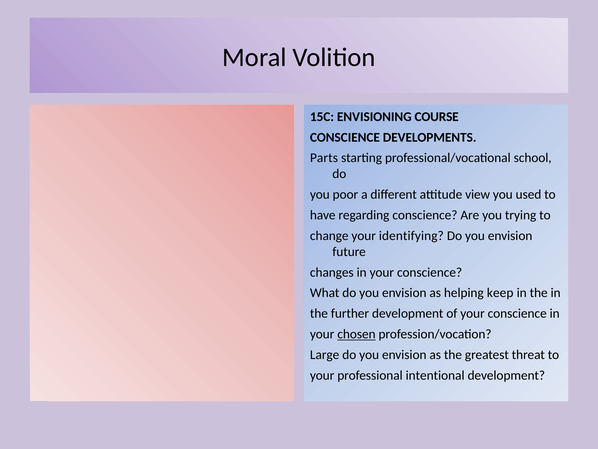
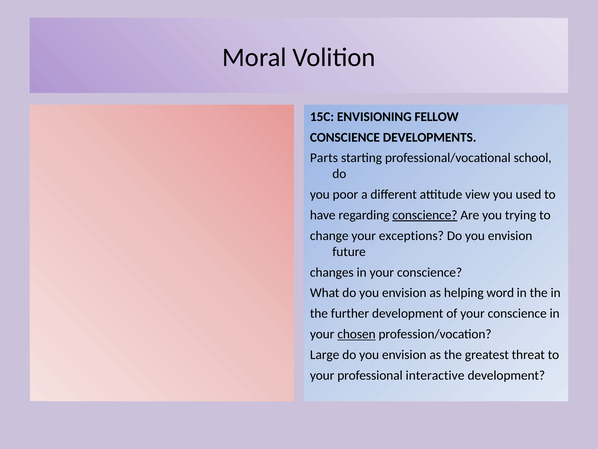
COURSE: COURSE -> FELLOW (437, 117)
conscience underline: none -> present (425, 215)
identifying: identifying -> exceptions (411, 235)
keep: keep -> word (500, 293)
intentional: intentional -> interactive (435, 375)
